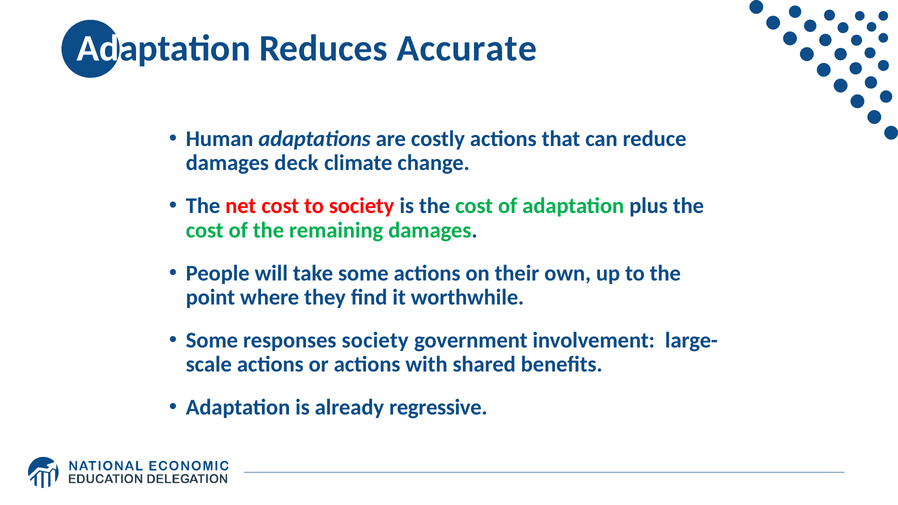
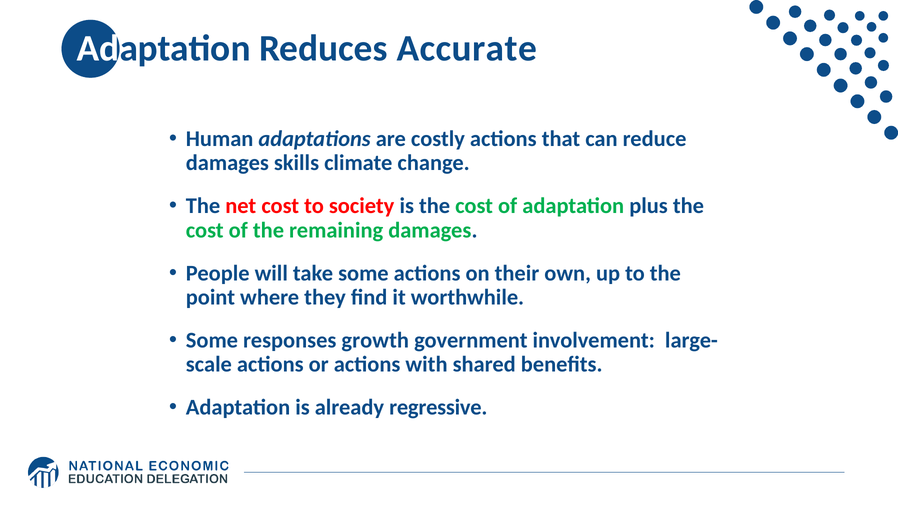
deck: deck -> skills (296, 163)
responses society: society -> growth (375, 340)
